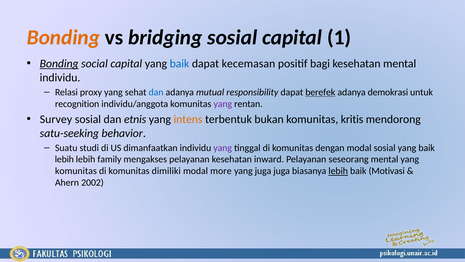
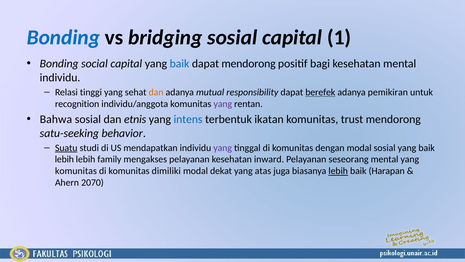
Bonding colour: orange -> blue (63, 37)
Bonding underline: present -> none (59, 64)
dapat kecemasan: kecemasan -> mendorong (249, 64)
proxy: proxy -> tinggi (91, 92)
dan colour: blue -> orange (156, 92)
demokrasi: demokrasi -> pemikiran (388, 92)
Survey: Survey -> Bahwa (56, 119)
intens colour: orange -> blue (188, 119)
bukan: bukan -> ikatan (269, 119)
kritis: kritis -> trust (352, 119)
Suatu underline: none -> present (66, 148)
dimanfaatkan: dimanfaatkan -> mendapatkan (151, 148)
more: more -> dekat (221, 171)
yang juga: juga -> atas (263, 171)
Motivasi: Motivasi -> Harapan (387, 171)
2002: 2002 -> 2070 (92, 182)
